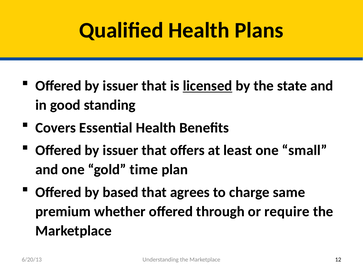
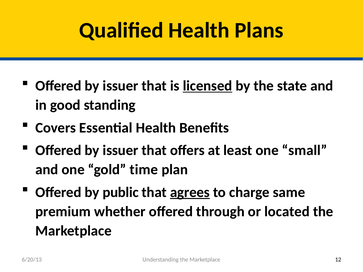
based: based -> public (121, 192)
agrees underline: none -> present (190, 192)
require: require -> located (287, 212)
